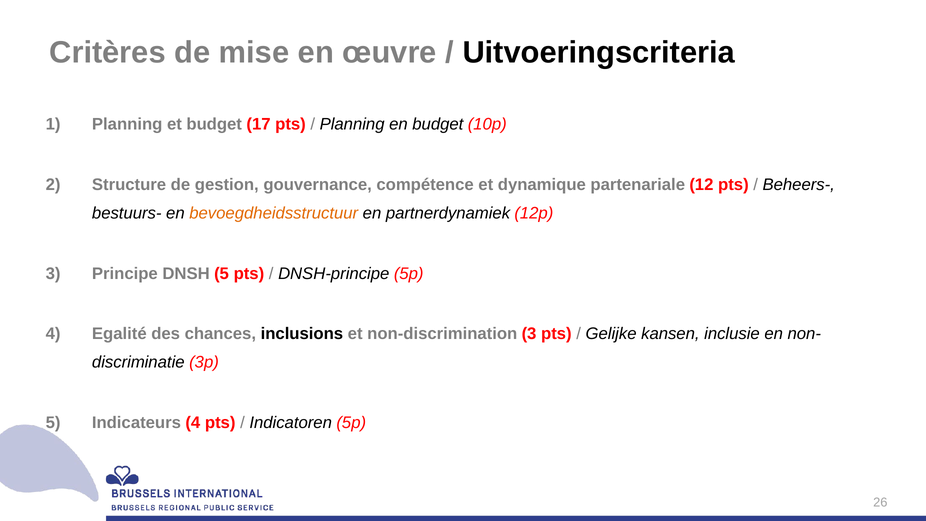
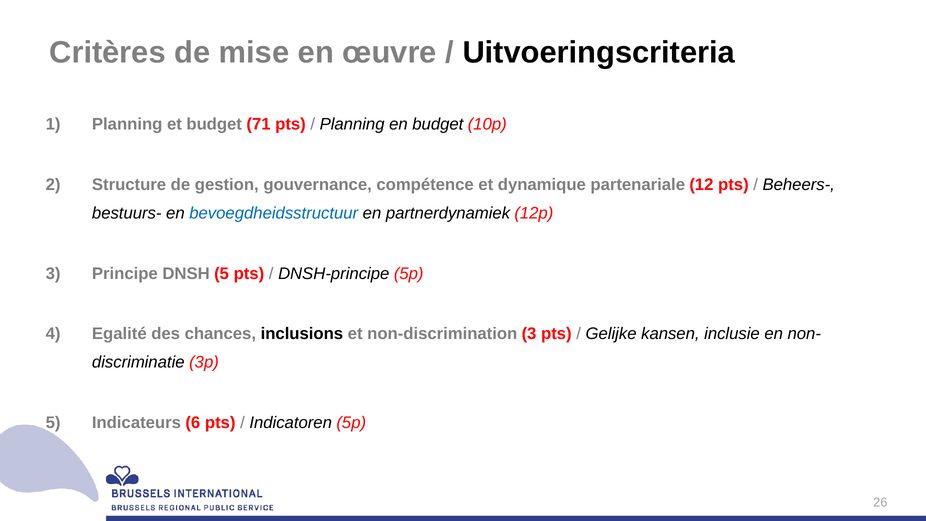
17: 17 -> 71 (259, 124)
bevoegdheidsstructuur colour: orange -> blue (274, 213)
Indicateurs 4: 4 -> 6 (193, 422)
